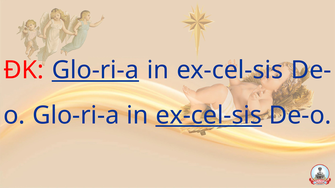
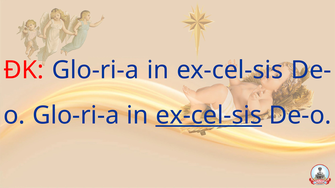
Glo-ri-a underline: present -> none (95, 70)
